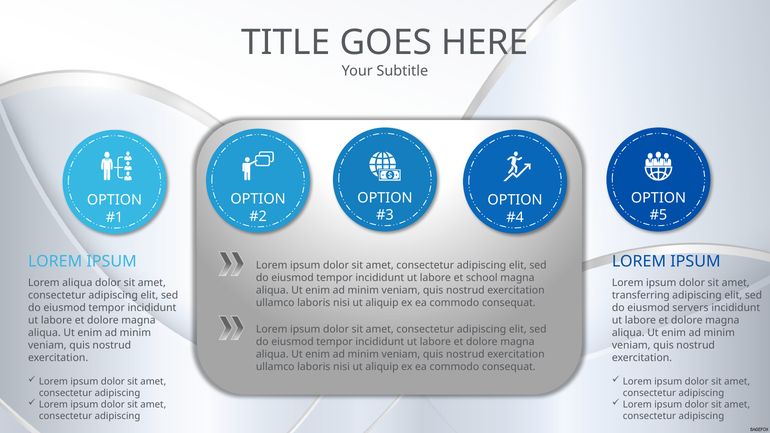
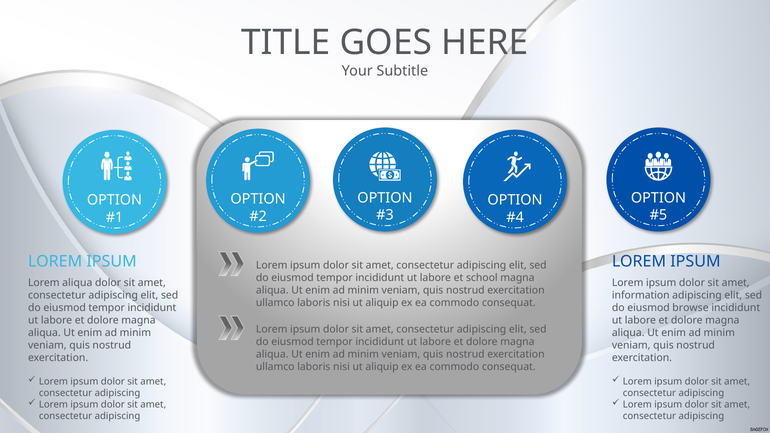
transferring: transferring -> information (641, 295)
servers: servers -> browse (690, 308)
